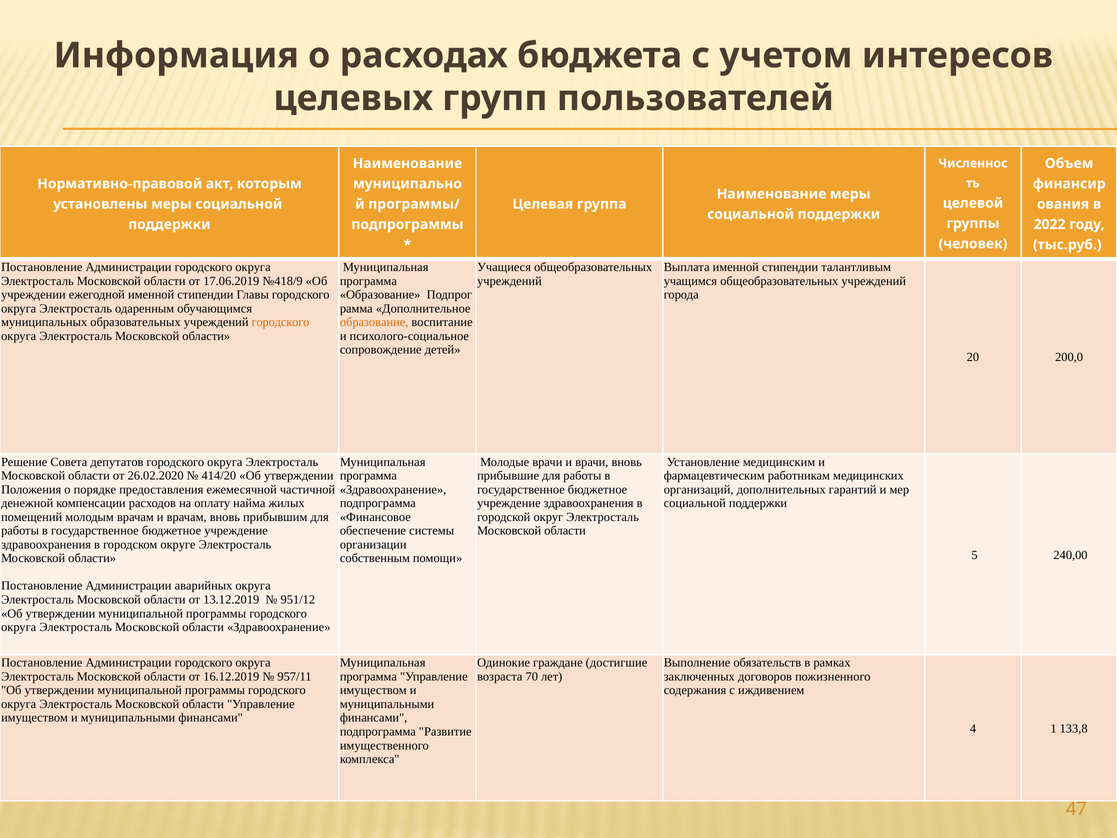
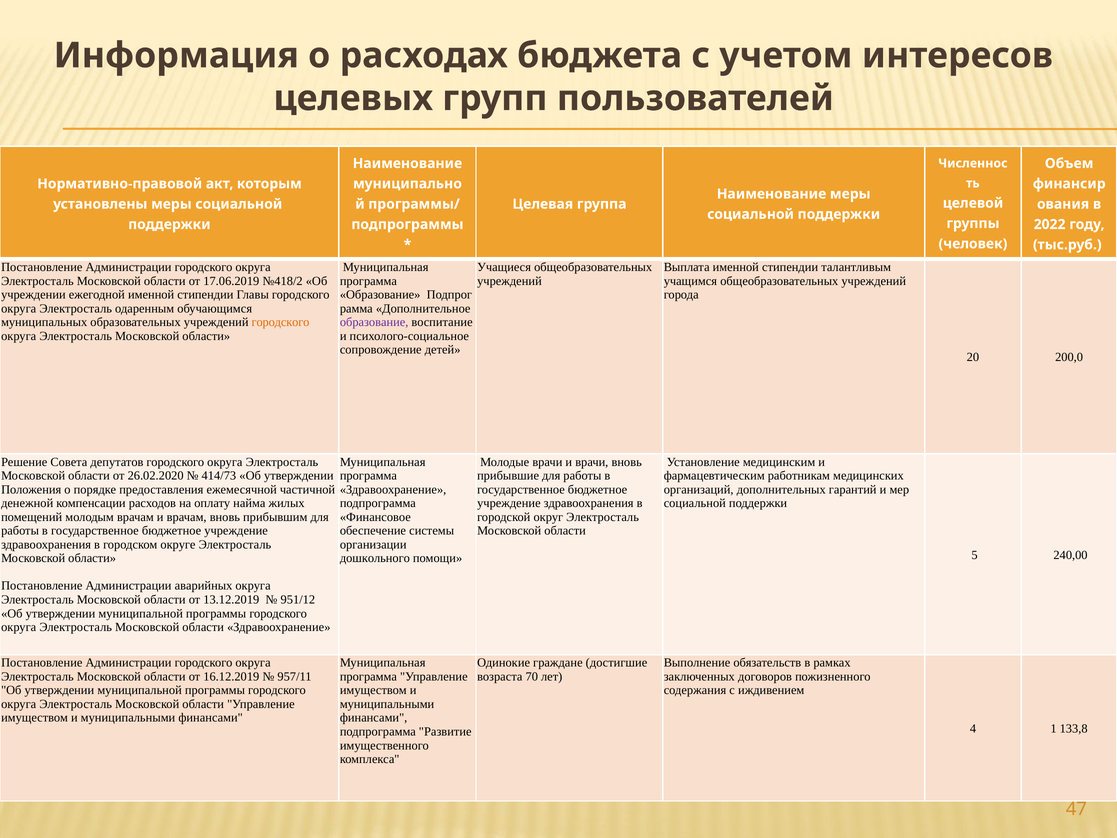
№418/9: №418/9 -> №418/2 (283, 281)
образование colour: orange -> purple (374, 322)
414/20: 414/20 -> 414/73 (219, 476)
собственным: собственным -> дошкольного (375, 558)
